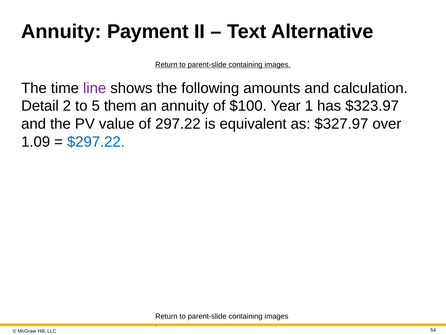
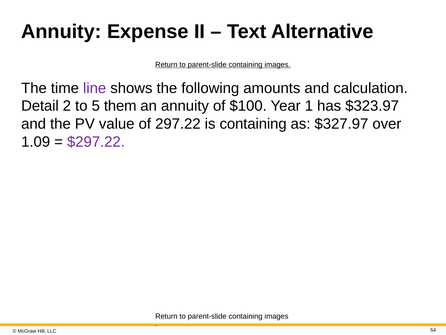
Payment: Payment -> Expense (148, 31)
is equivalent: equivalent -> containing (253, 124)
$297.22 colour: blue -> purple (96, 142)
